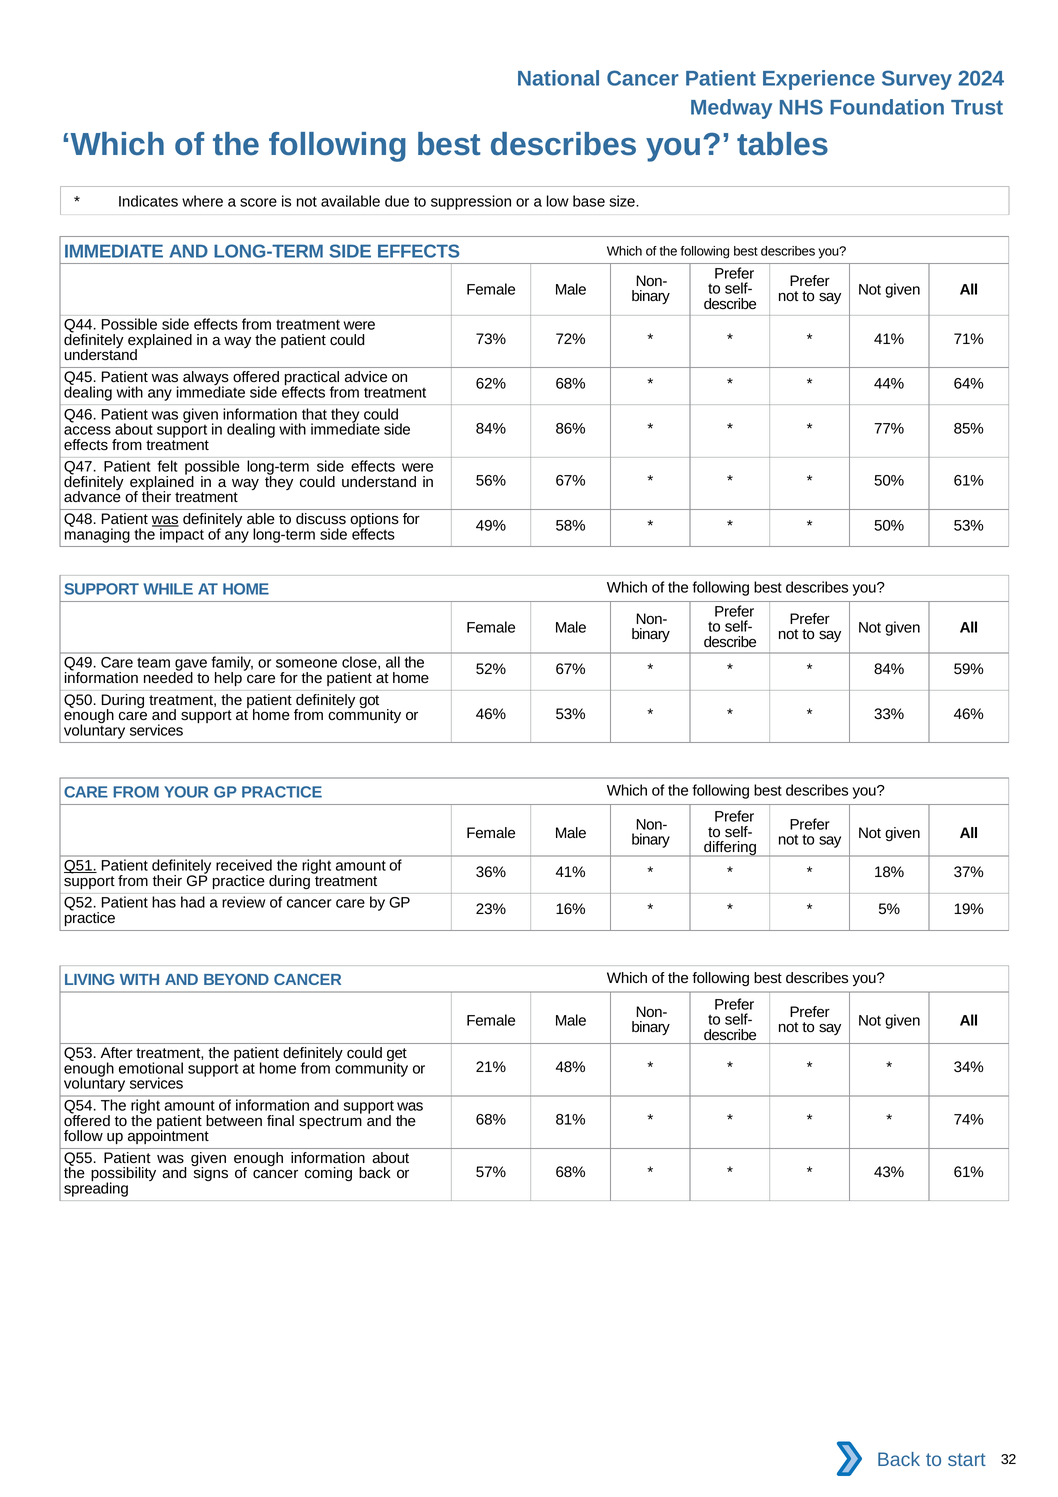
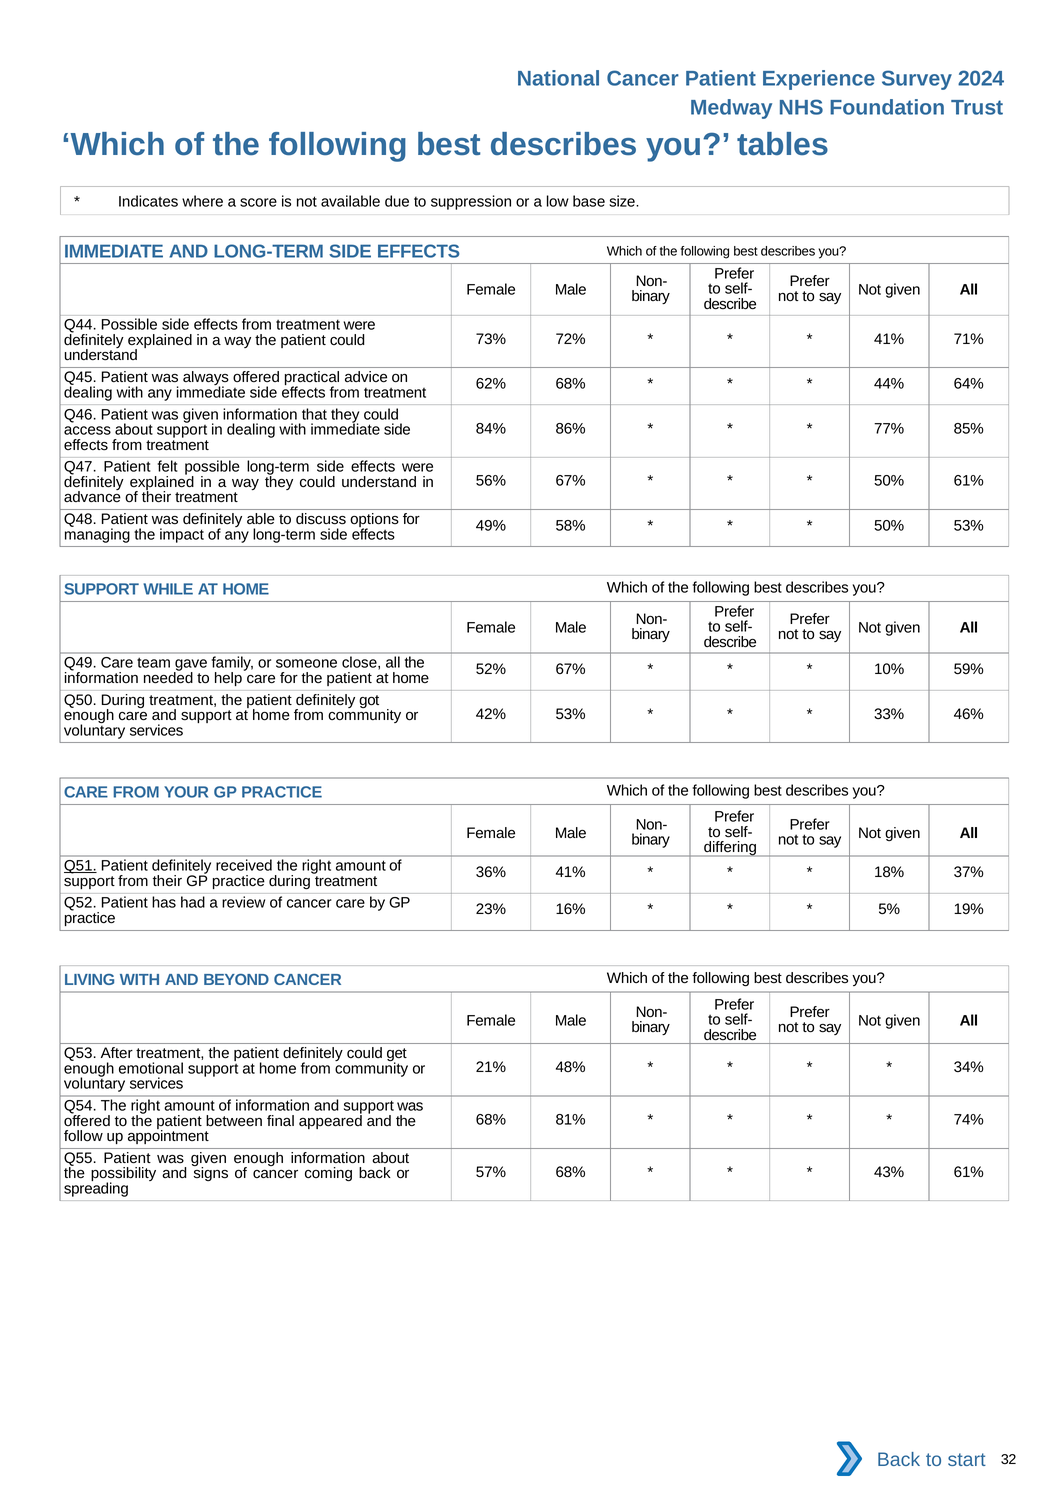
was underline: present -> none (165, 519)
84%: 84% -> 10% (889, 669)
46%: 46% -> 42% (491, 714)
spectrum: spectrum -> appeared (331, 1121)
